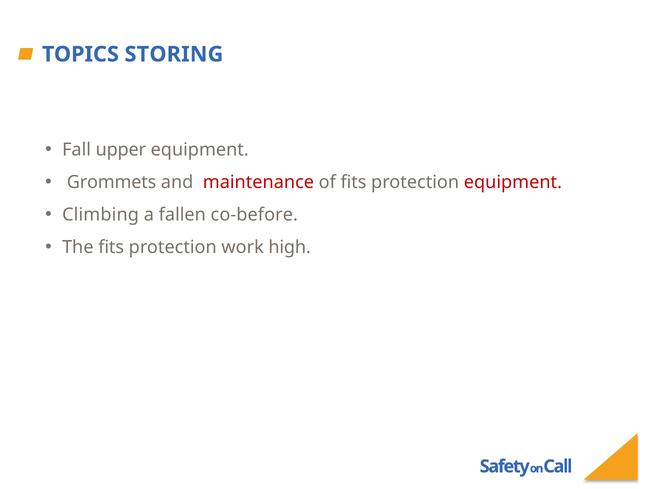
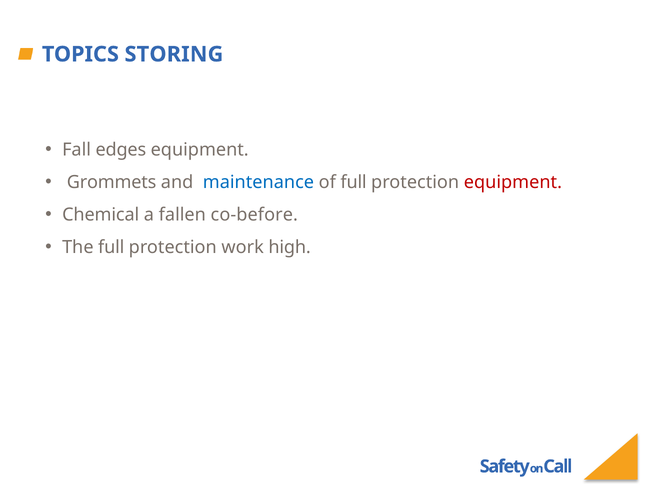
upper: upper -> edges (121, 149)
maintenance colour: red -> blue (258, 182)
of fits: fits -> full (354, 182)
Climbing: Climbing -> Chemical (101, 214)
The fits: fits -> full (111, 247)
